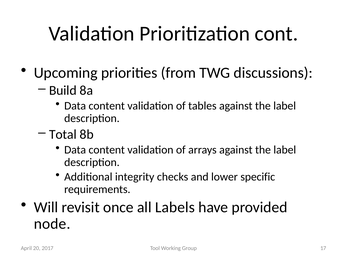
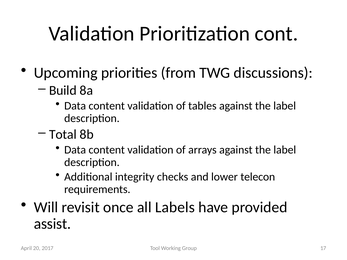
specific: specific -> telecon (258, 177)
node: node -> assist (52, 224)
